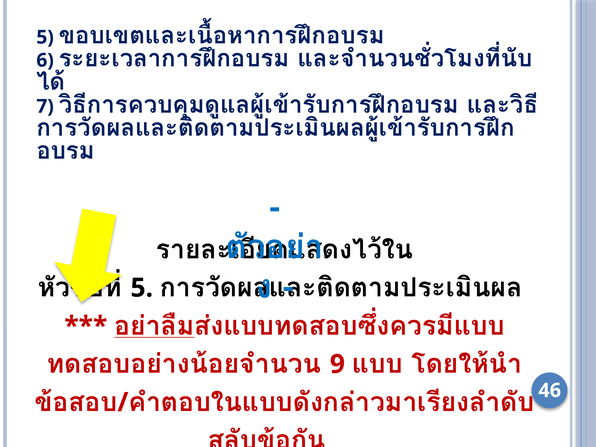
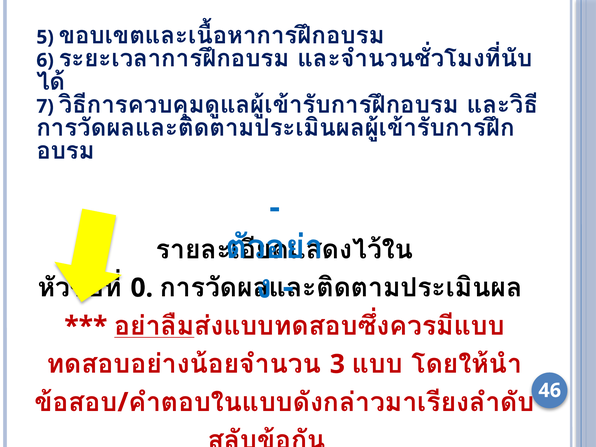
5: 5 -> 0 (142, 288)
9: 9 -> 3 (337, 364)
